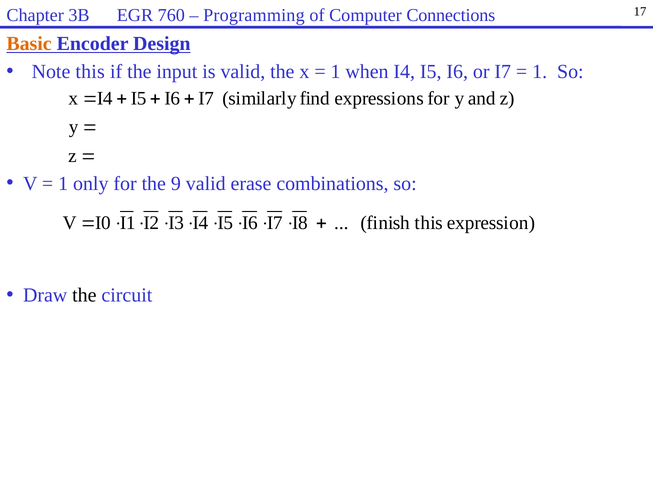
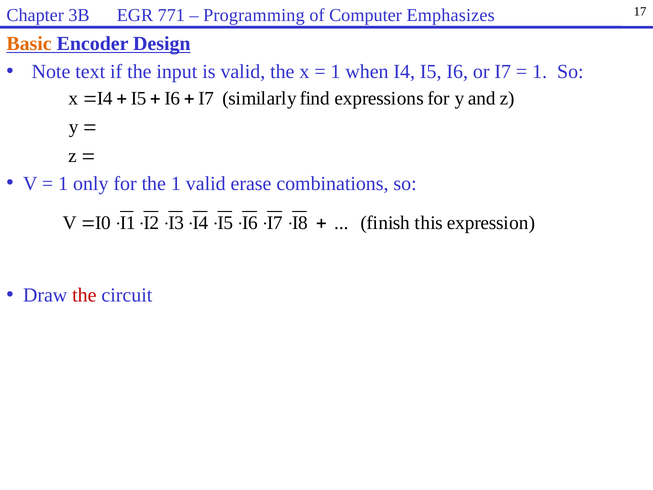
760: 760 -> 771 (171, 15)
Connections: Connections -> Emphasizes (451, 15)
this: this -> text (90, 72)
the 9: 9 -> 1 (176, 183)
the colour: black -> red (84, 295)
